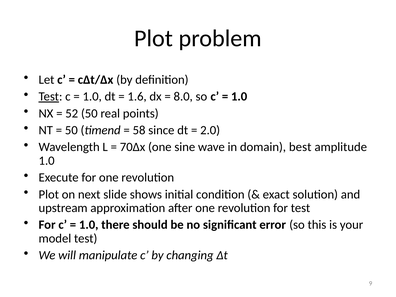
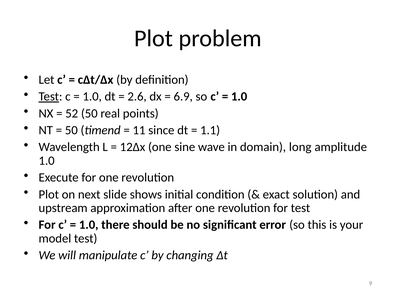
1.6: 1.6 -> 2.6 (137, 97)
8.0: 8.0 -> 6.9 (183, 97)
58: 58 -> 11 (139, 130)
2.0: 2.0 -> 1.1 (210, 130)
70∆x: 70∆x -> 12∆x (133, 147)
best: best -> long (300, 147)
